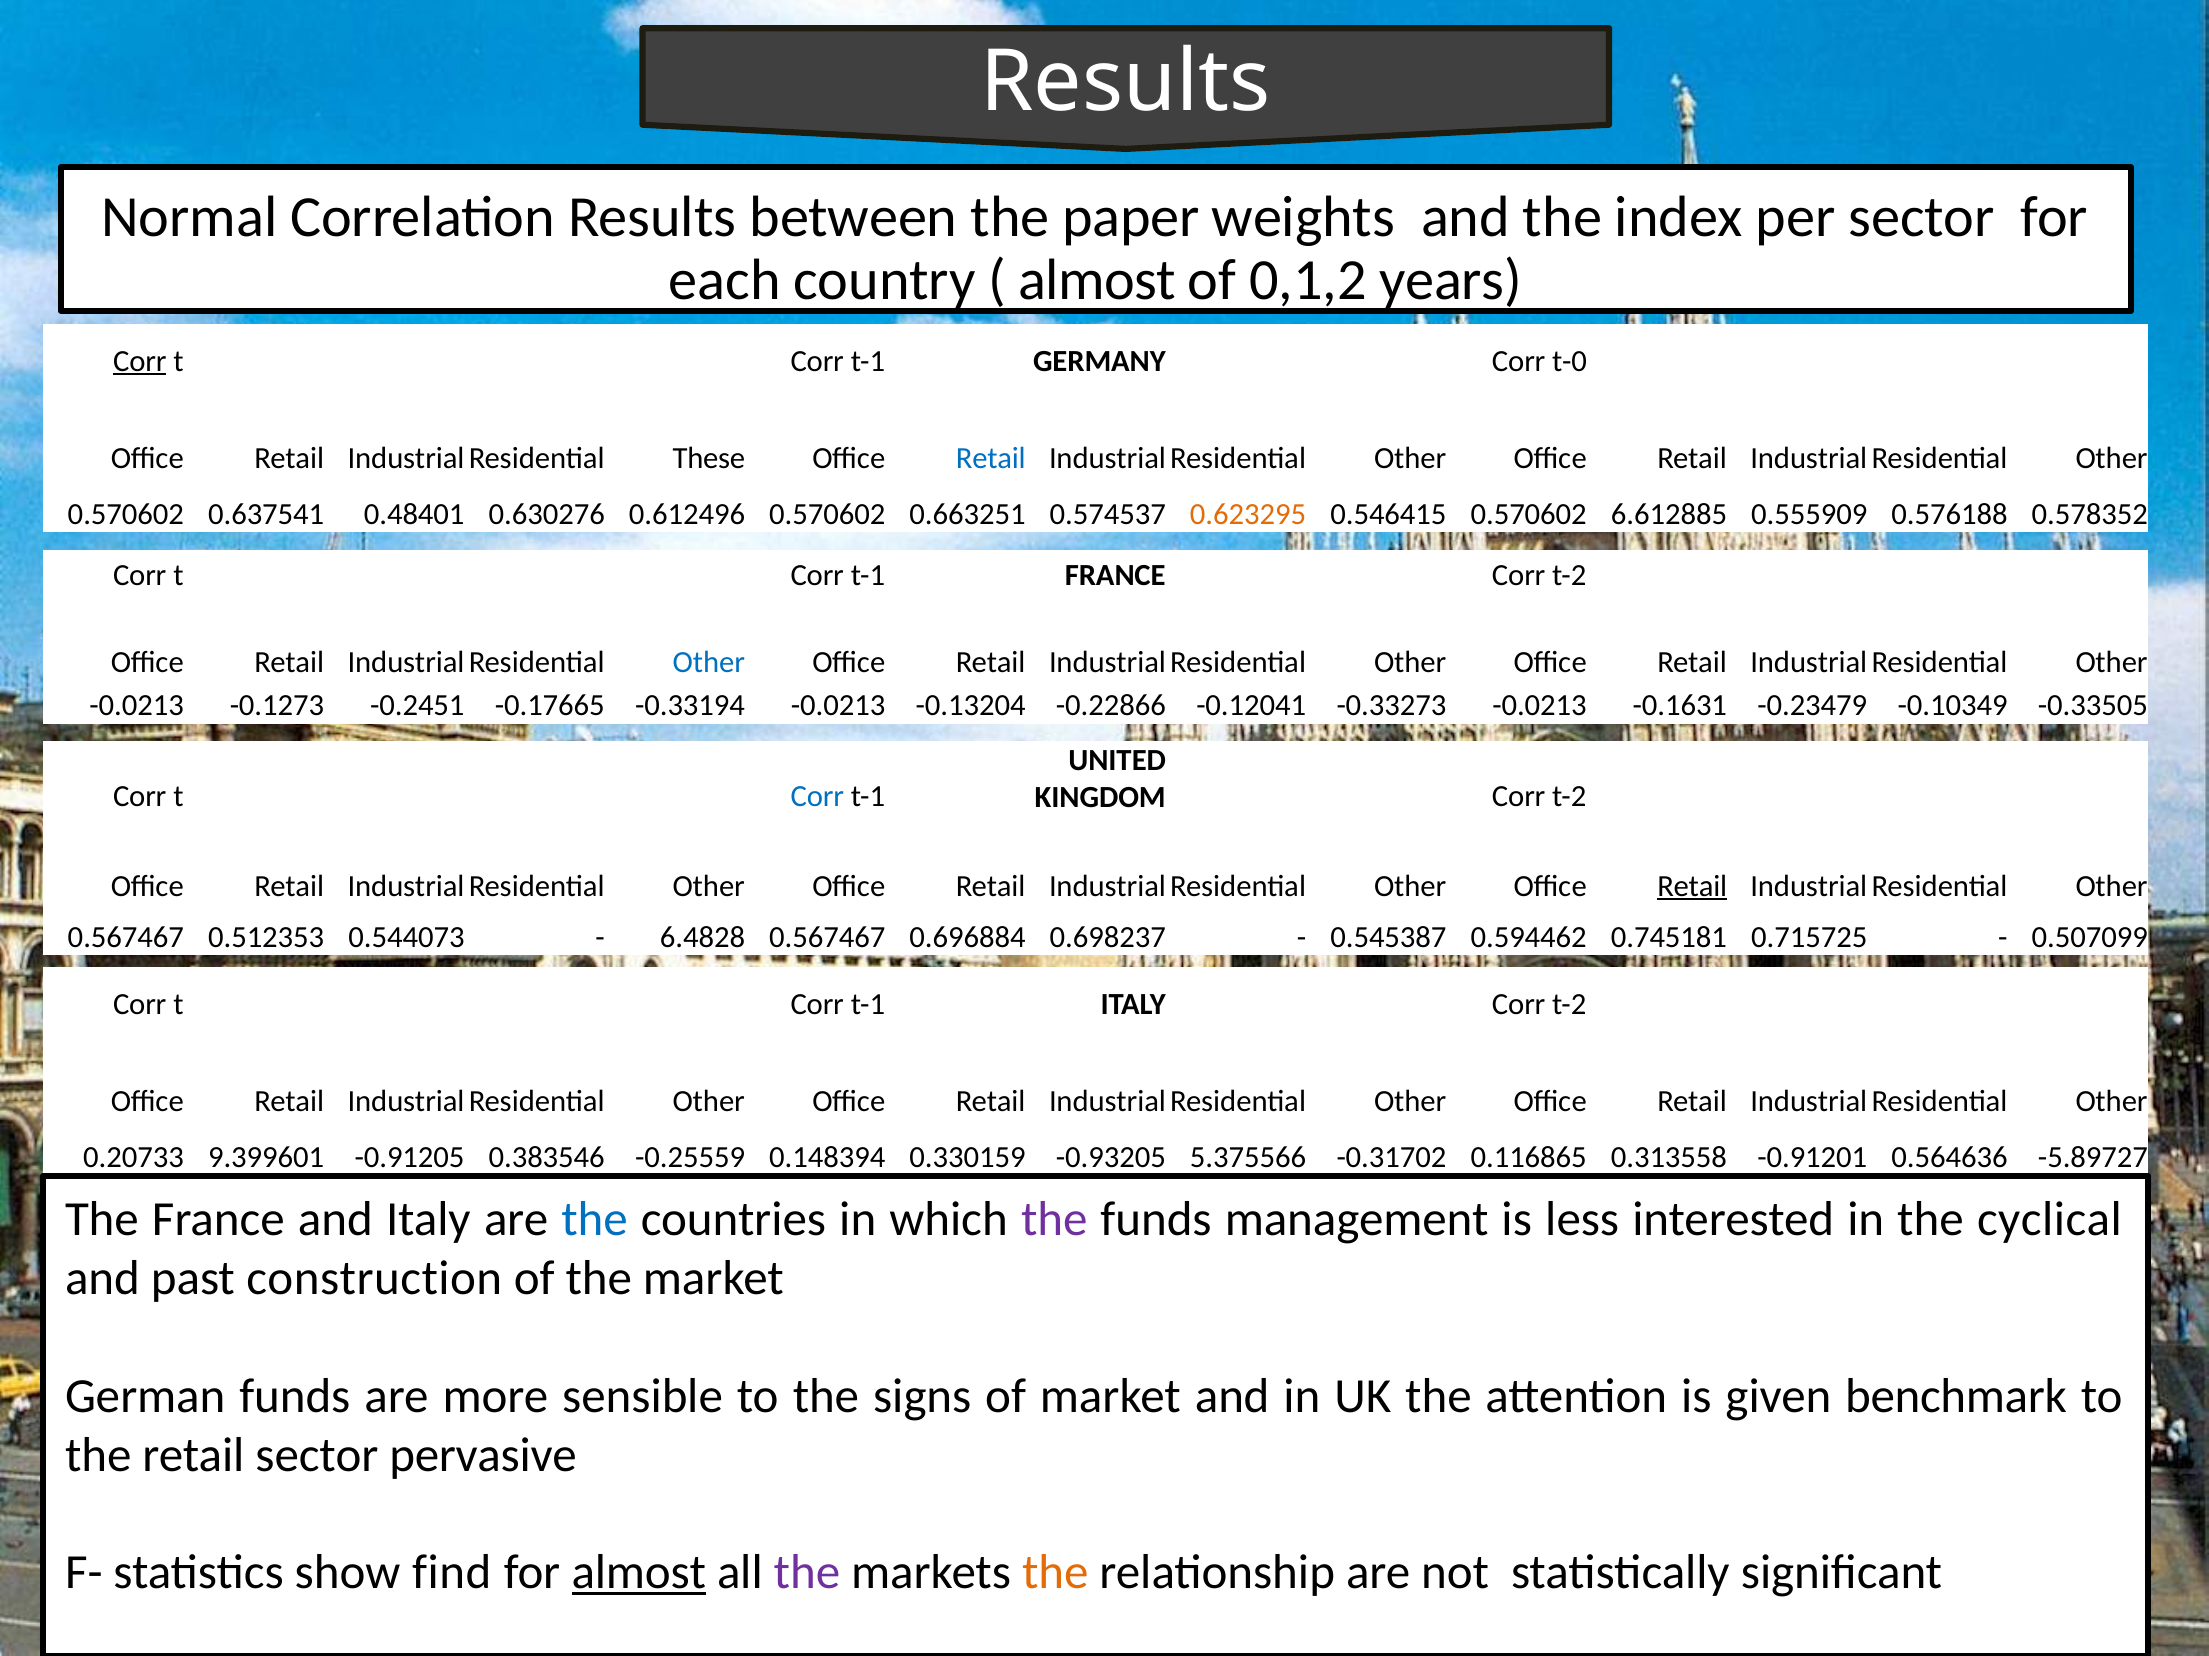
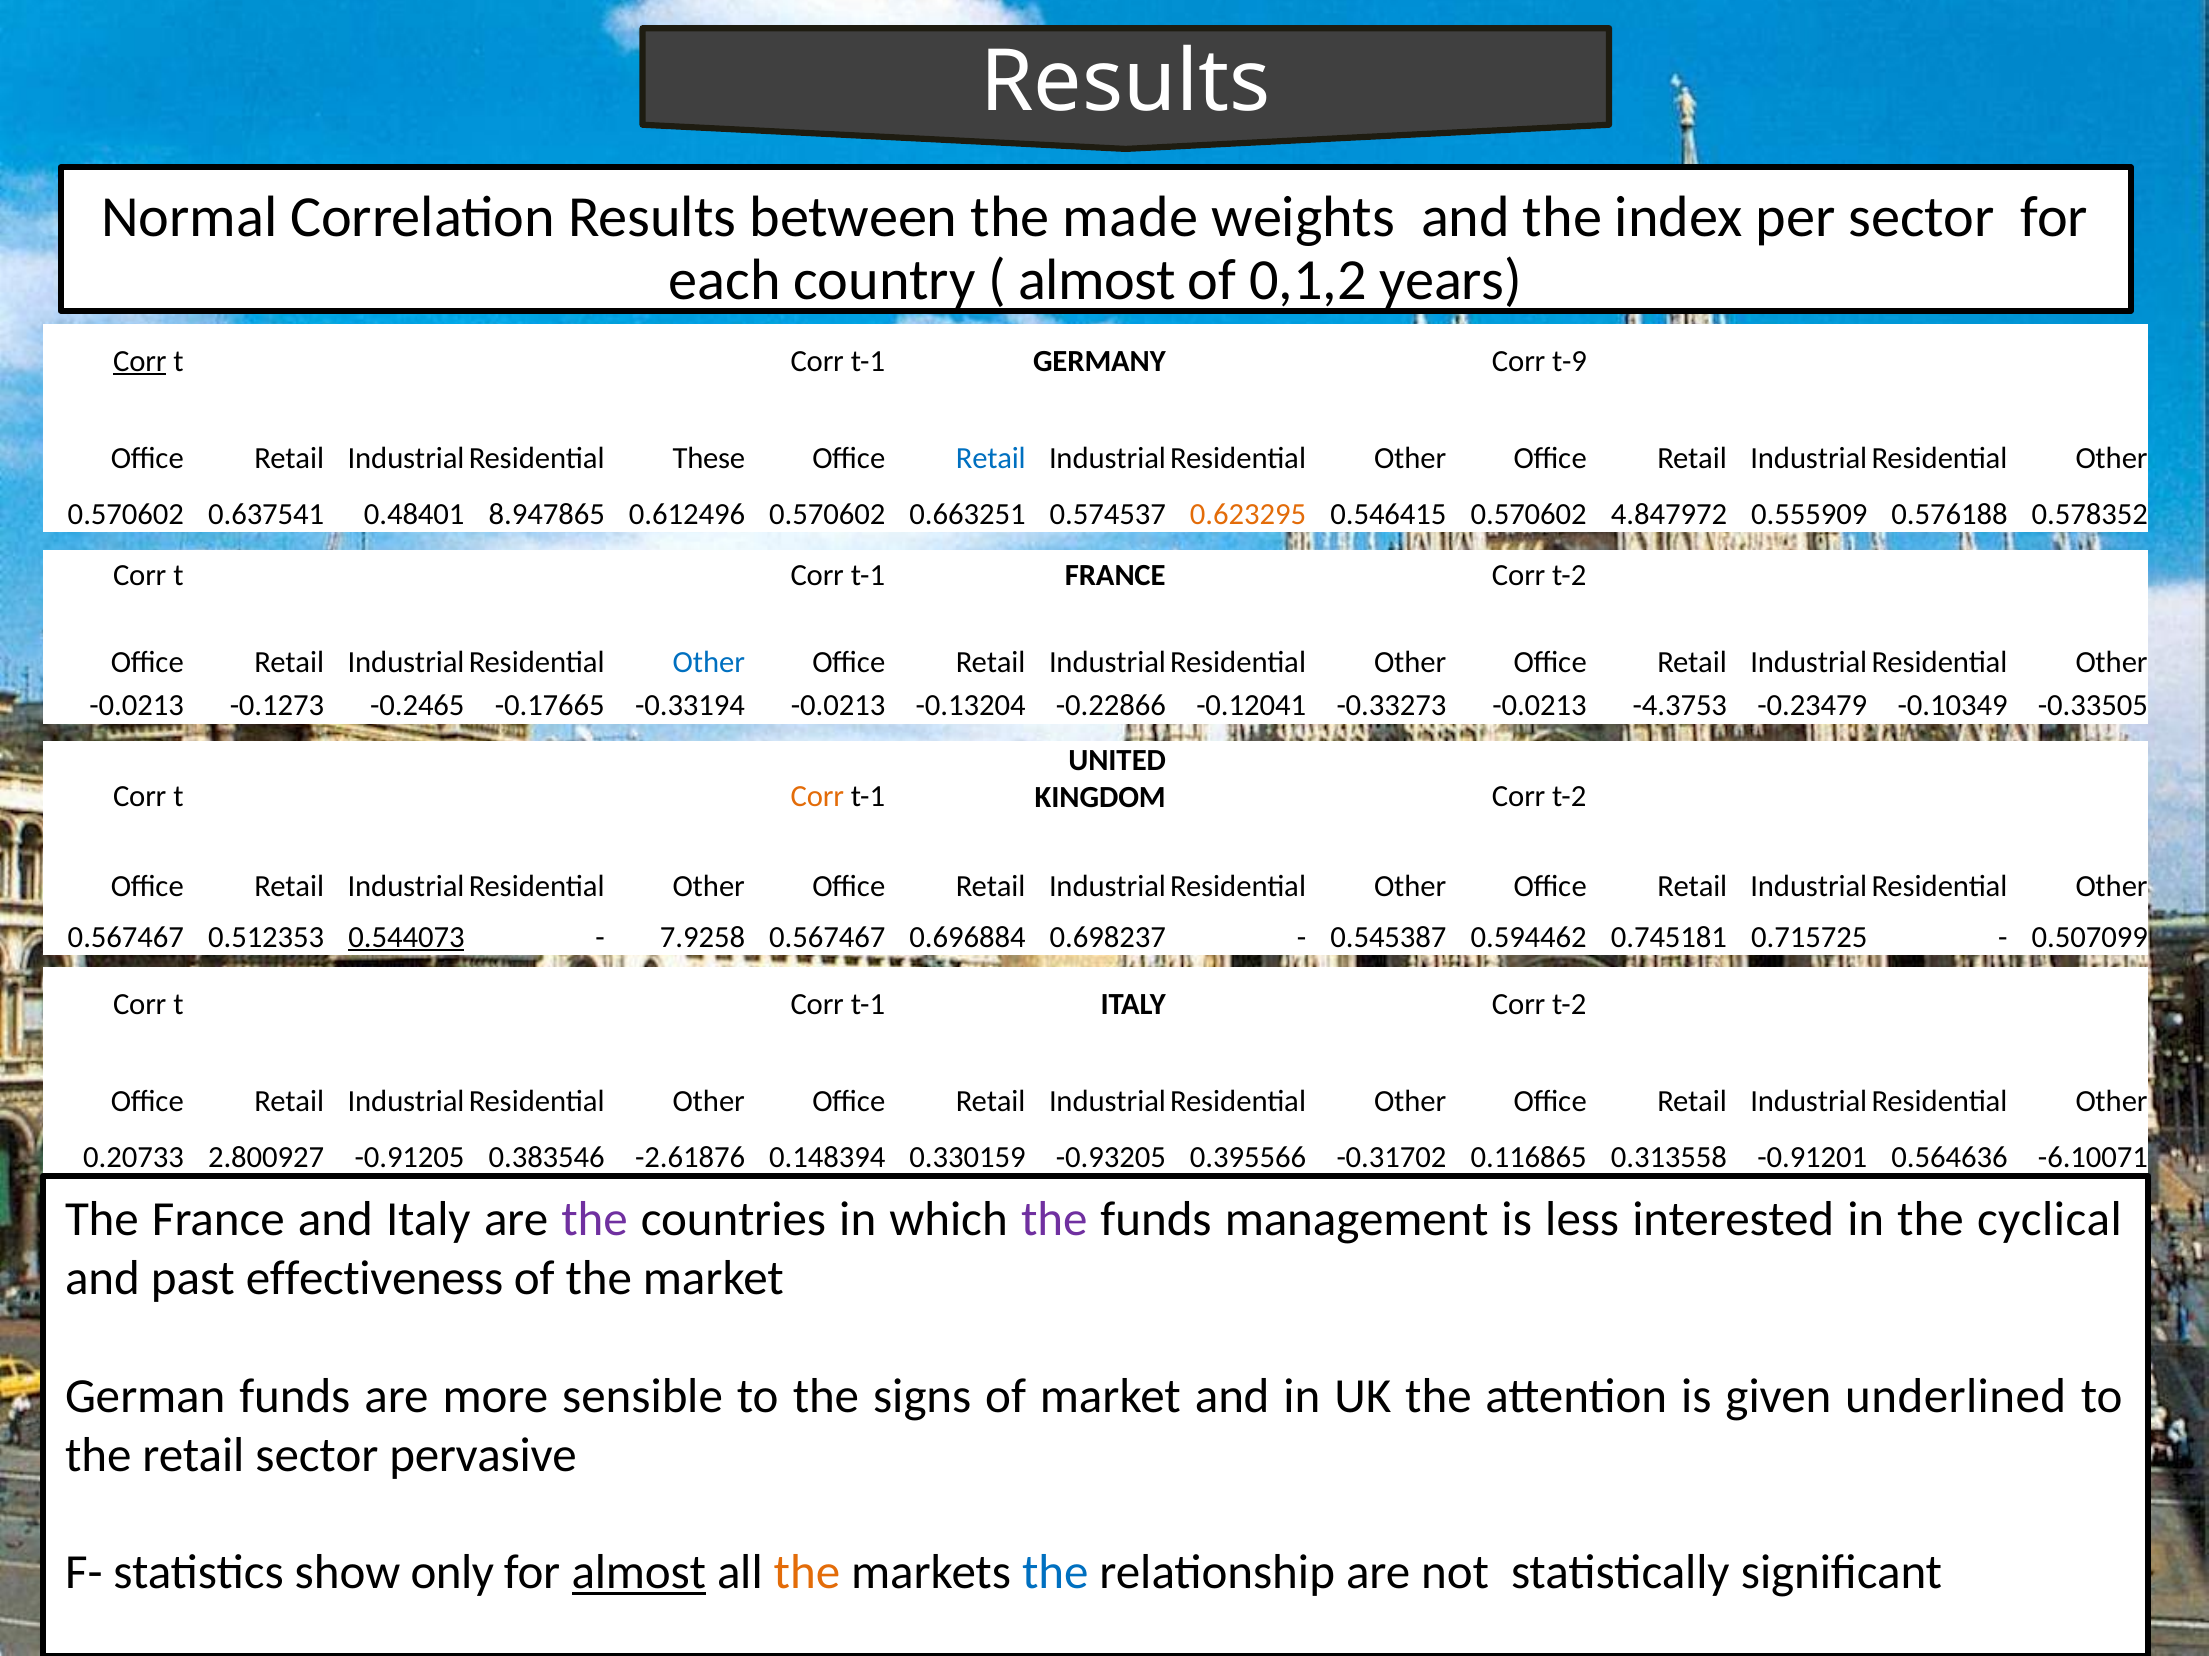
paper: paper -> made (1130, 217)
t-0: t-0 -> t-9 (1570, 361)
0.630276: 0.630276 -> 8.947865 (547, 514)
6.612885: 6.612885 -> 4.847972 (1669, 514)
-0.2451: -0.2451 -> -0.2465 (417, 706)
-0.1631: -0.1631 -> -4.3753 (1680, 706)
Corr colour: blue -> orange (817, 797)
Retail underline: present -> none (1692, 886)
0.544073 underline: none -> present (406, 937)
6.4828: 6.4828 -> 7.9258 (702, 937)
9.399601: 9.399601 -> 2.800927 (266, 1158)
-0.25559: -0.25559 -> -2.61876 (690, 1158)
5.375566: 5.375566 -> 0.395566 (1248, 1158)
-5.89727: -5.89727 -> -6.10071 (2093, 1158)
the colour: blue -> purple (595, 1220)
construction: construction -> effectiveness (375, 1279)
benchmark: benchmark -> underlined (1956, 1397)
find: find -> only (452, 1573)
the colour: purple -> orange (807, 1573)
the colour: orange -> blue (1055, 1573)
